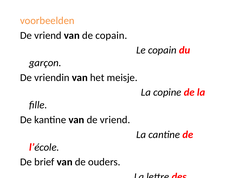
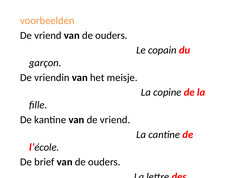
vriend van de copain: copain -> ouders (111, 35)
